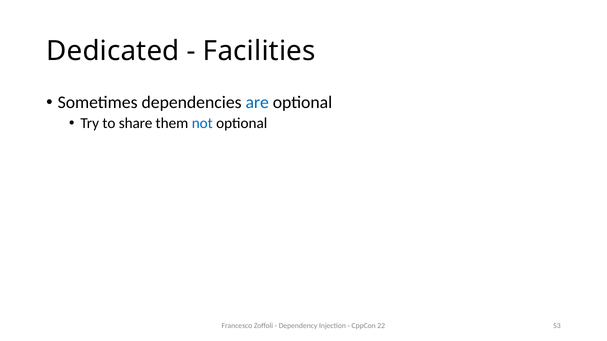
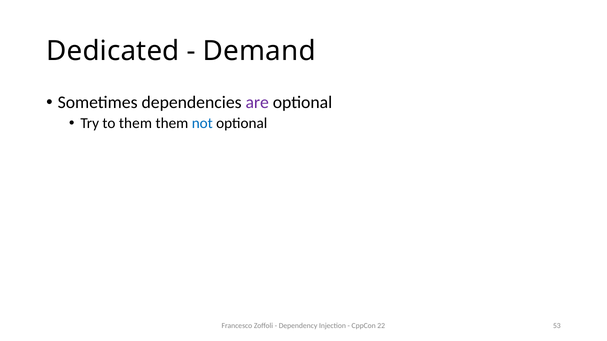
Facilities: Facilities -> Demand (259, 51)
are colour: blue -> purple (257, 103)
to share: share -> them (135, 124)
